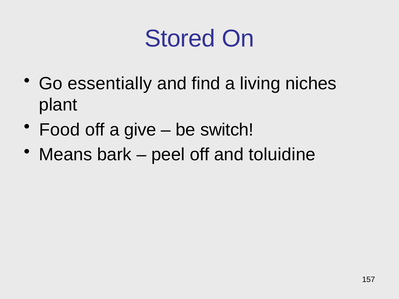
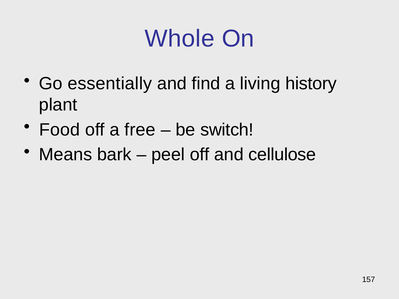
Stored: Stored -> Whole (180, 39)
niches: niches -> history (311, 84)
give: give -> free (140, 130)
toluidine: toluidine -> cellulose (282, 155)
